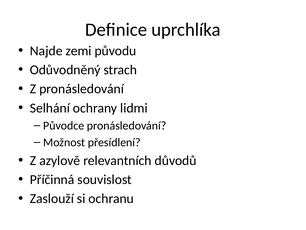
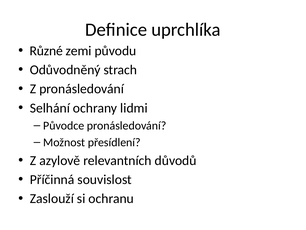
Najde: Najde -> Různé (46, 51)
